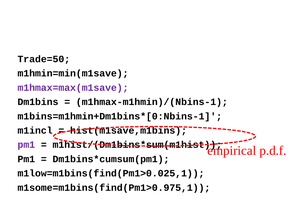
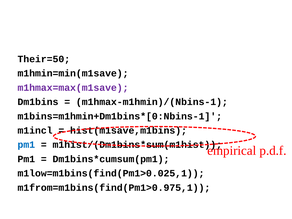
Trade=50: Trade=50 -> Their=50 (44, 59)
pm1 colour: purple -> blue (26, 145)
m1some=m1bins(find(Pm1>0.975,1: m1some=m1bins(find(Pm1>0.975,1 -> m1from=m1bins(find(Pm1>0.975,1 (114, 188)
